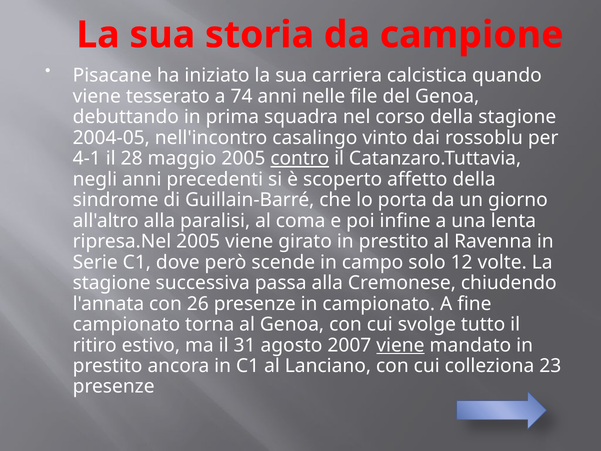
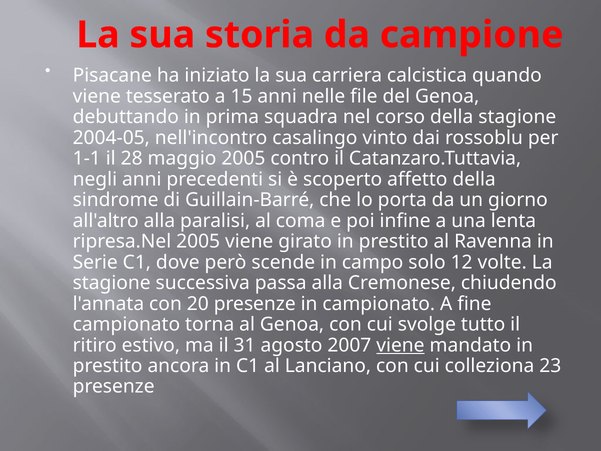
74: 74 -> 15 (242, 96)
4-1: 4-1 -> 1-1 (87, 158)
contro underline: present -> none (300, 158)
26: 26 -> 20 (198, 304)
